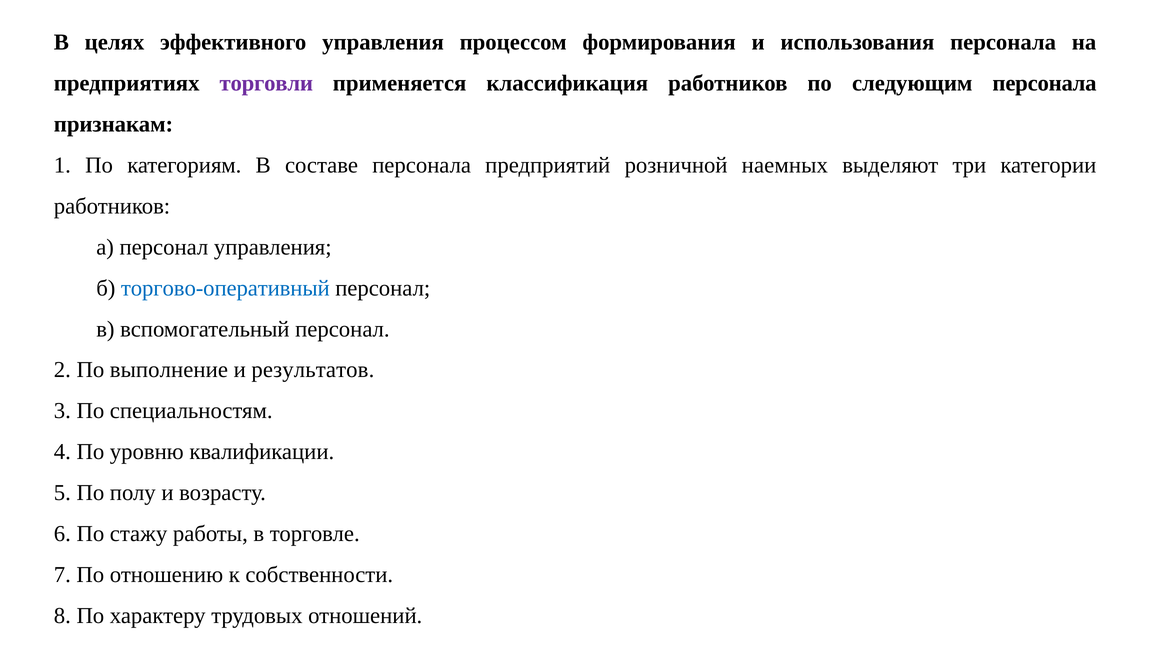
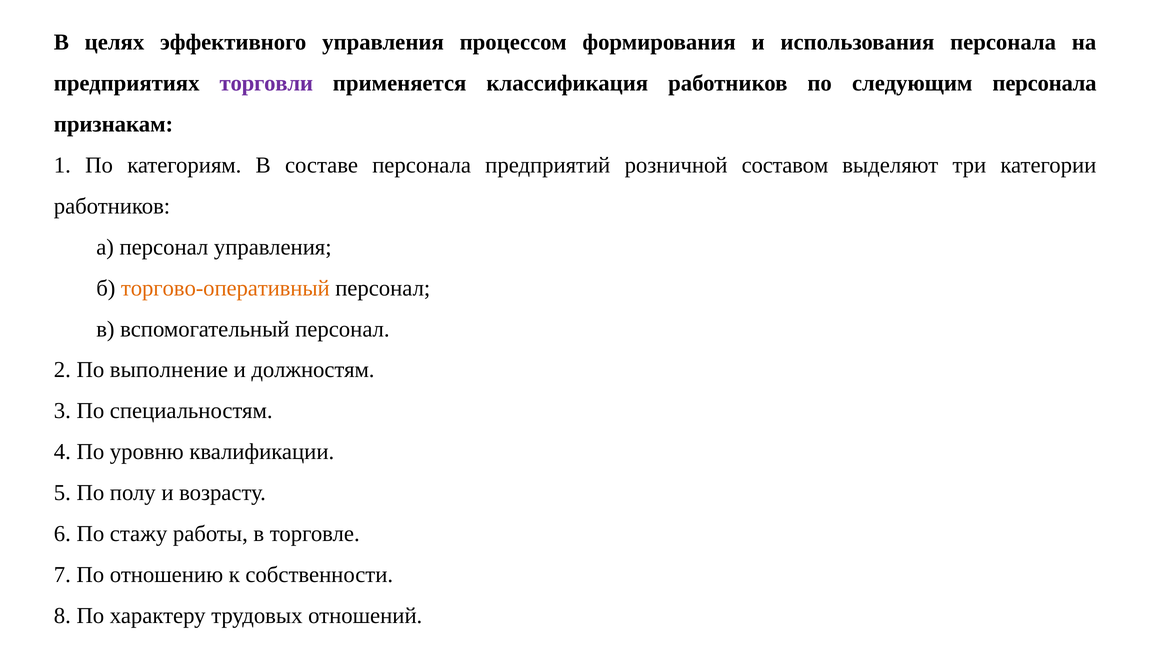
наемных: наемных -> составом (785, 165)
торгово-оперативный colour: blue -> orange (225, 288)
результатов: результатов -> должностям (313, 370)
